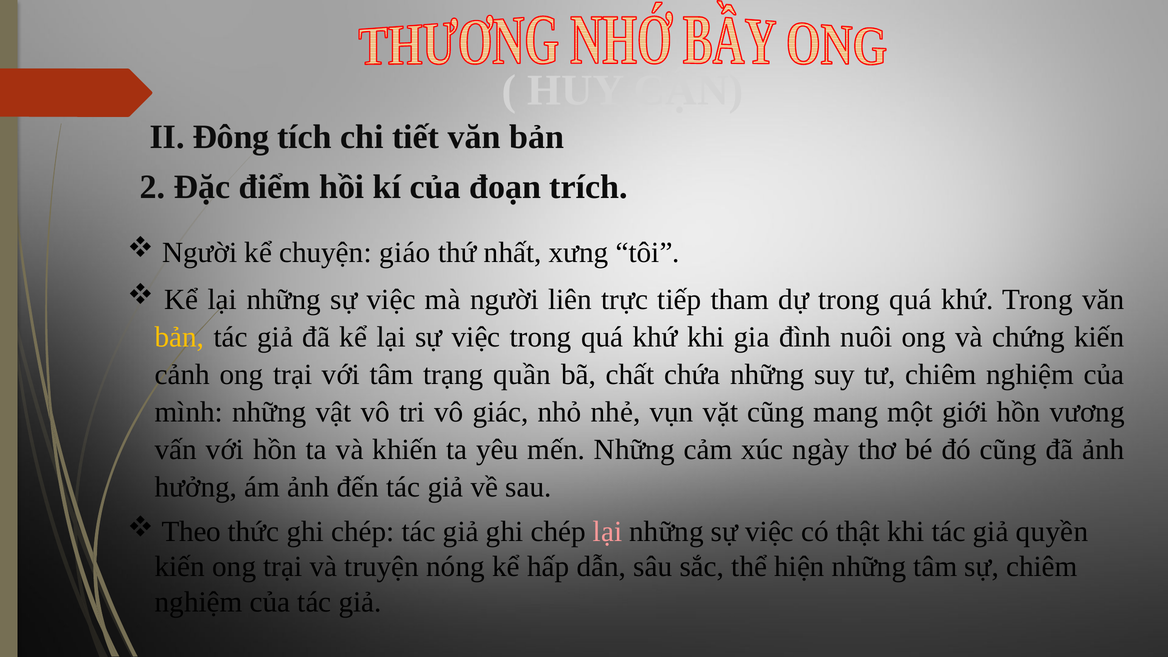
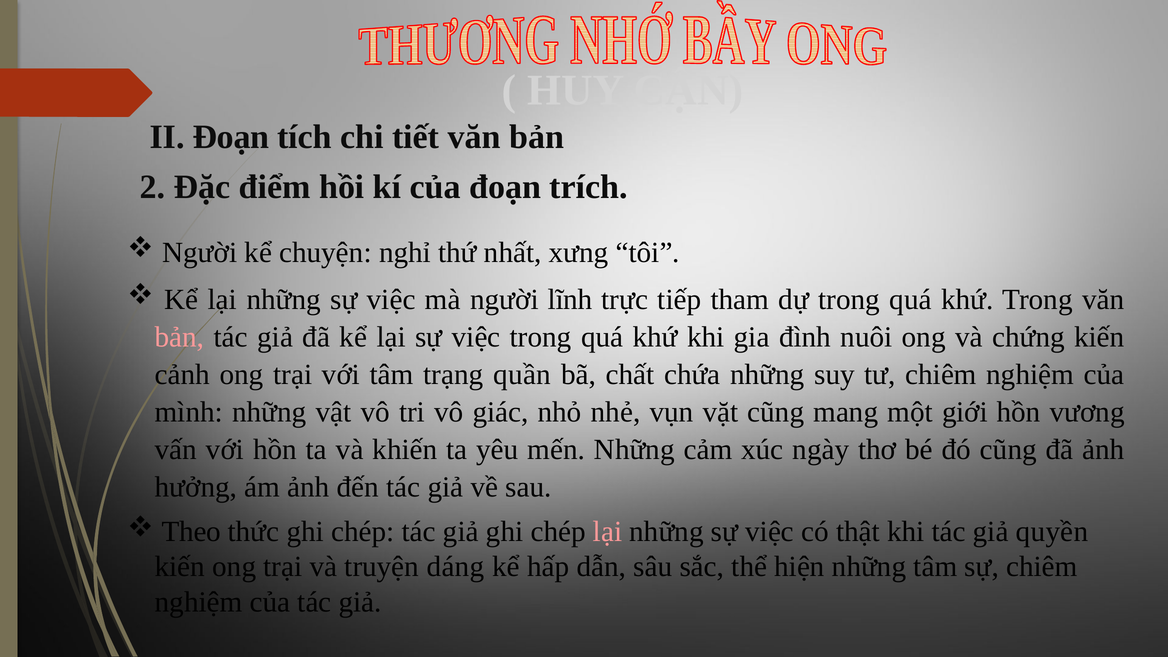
II Đông: Đông -> Đoạn (231, 137)
giáo: giáo -> nghỉ (405, 252)
liên: liên -> lĩnh (570, 300)
bản colour: yellow -> pink (180, 337)
nóng: nóng -> dáng (456, 567)
